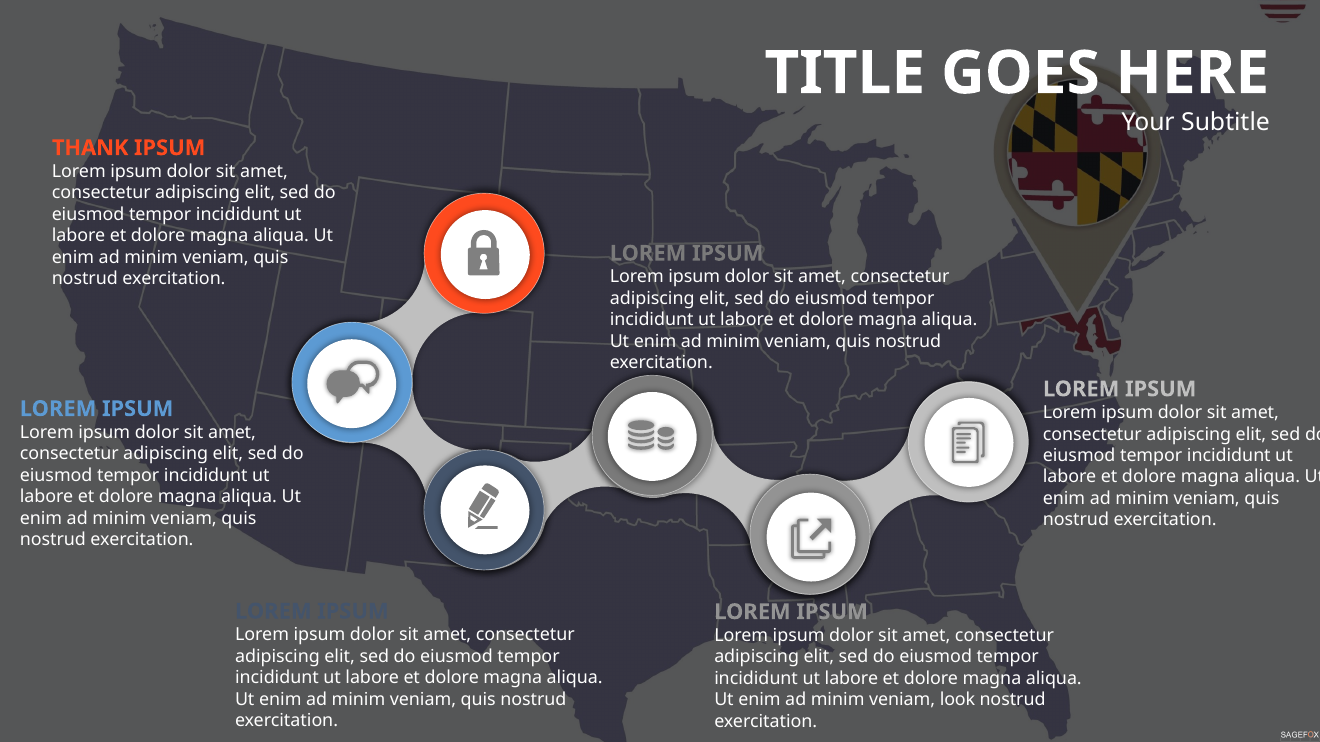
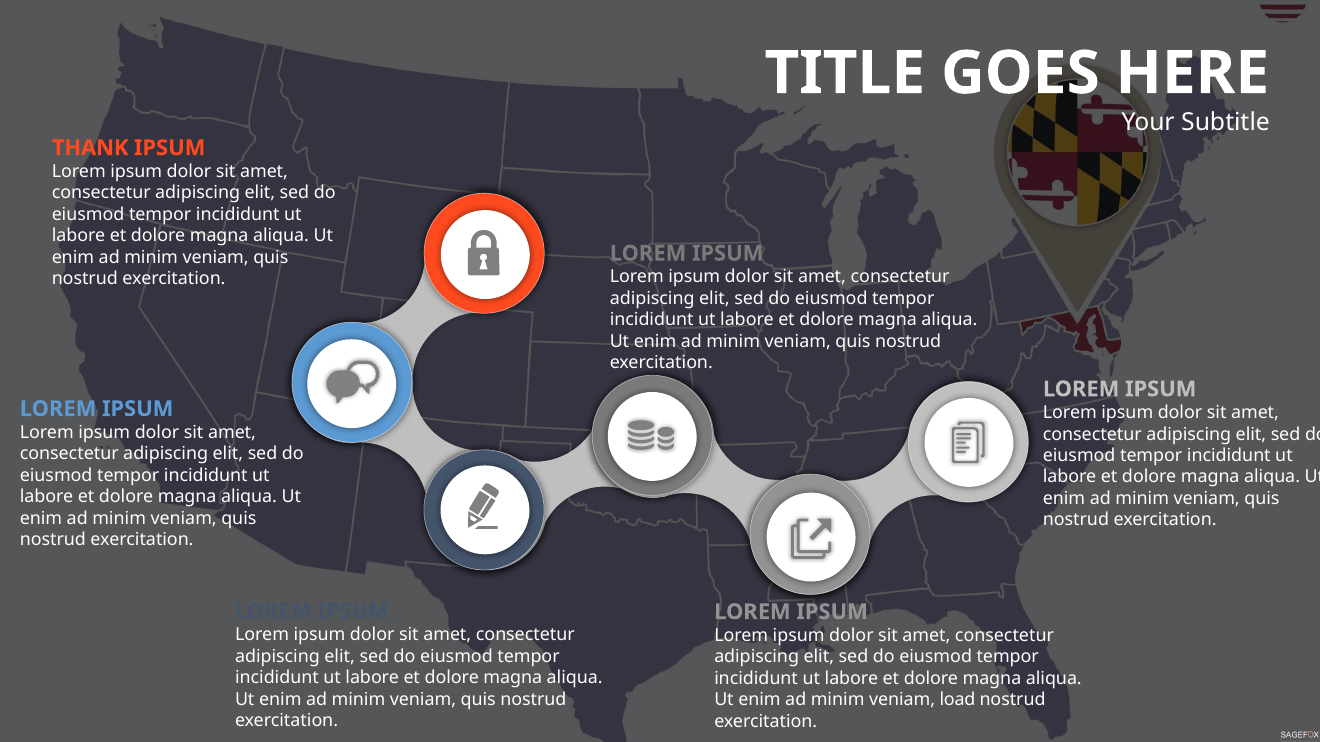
look: look -> load (957, 700)
